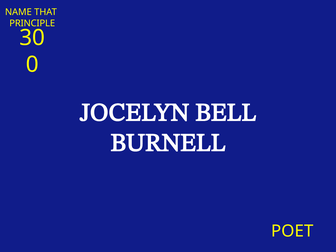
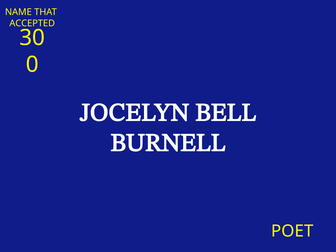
PRINCIPLE: PRINCIPLE -> ACCEPTED (32, 23)
